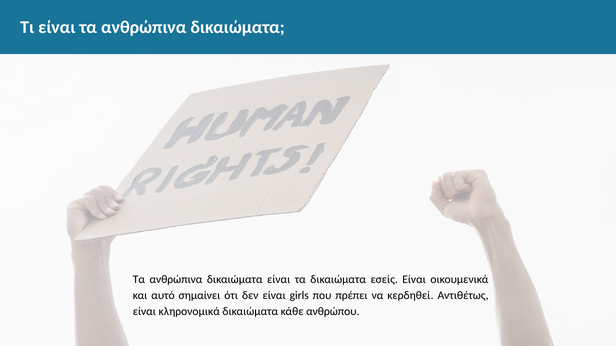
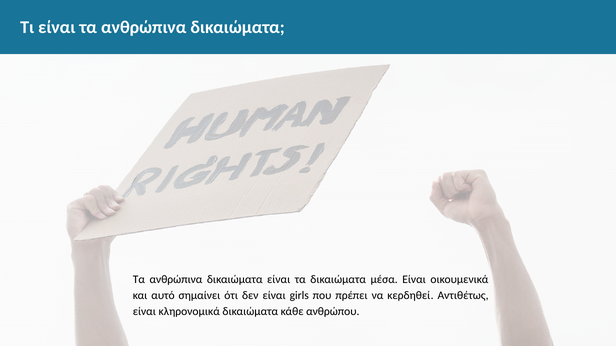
εσείς: εσείς -> μέσα (384, 280)
